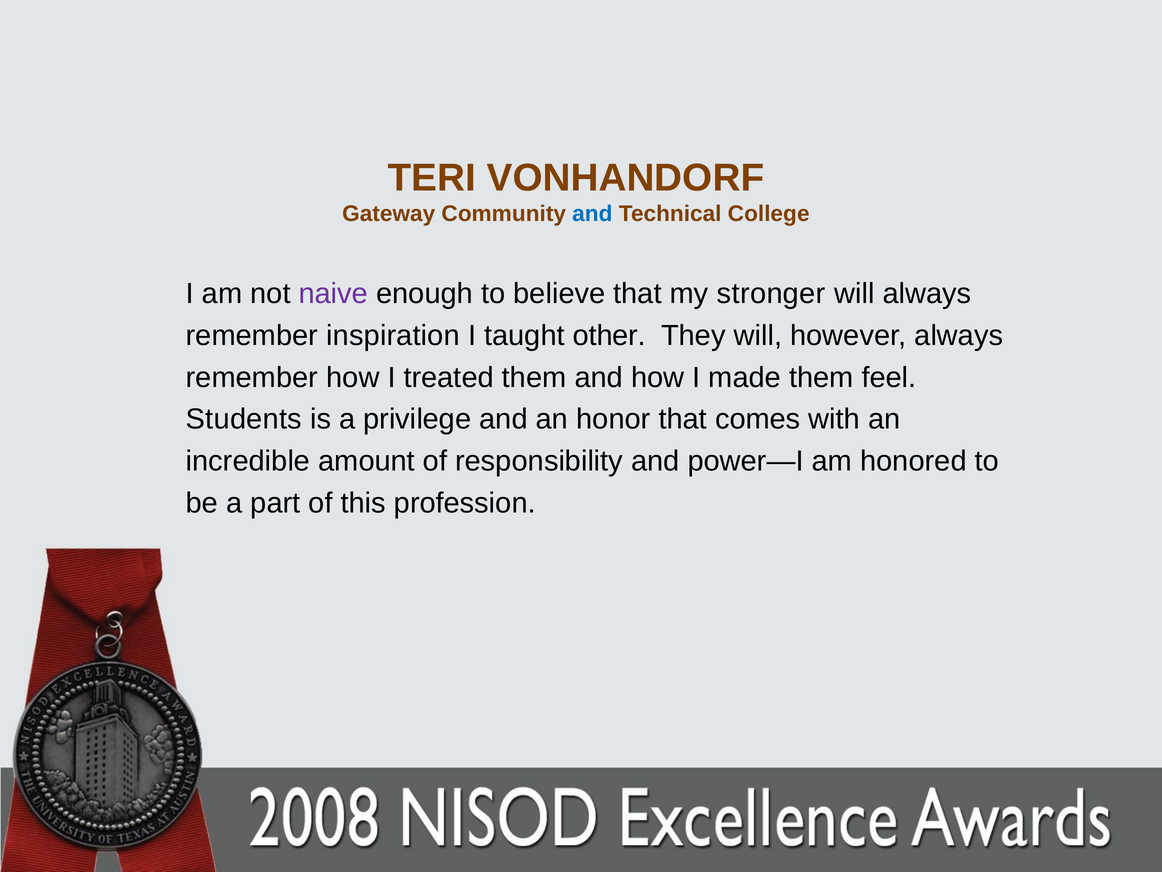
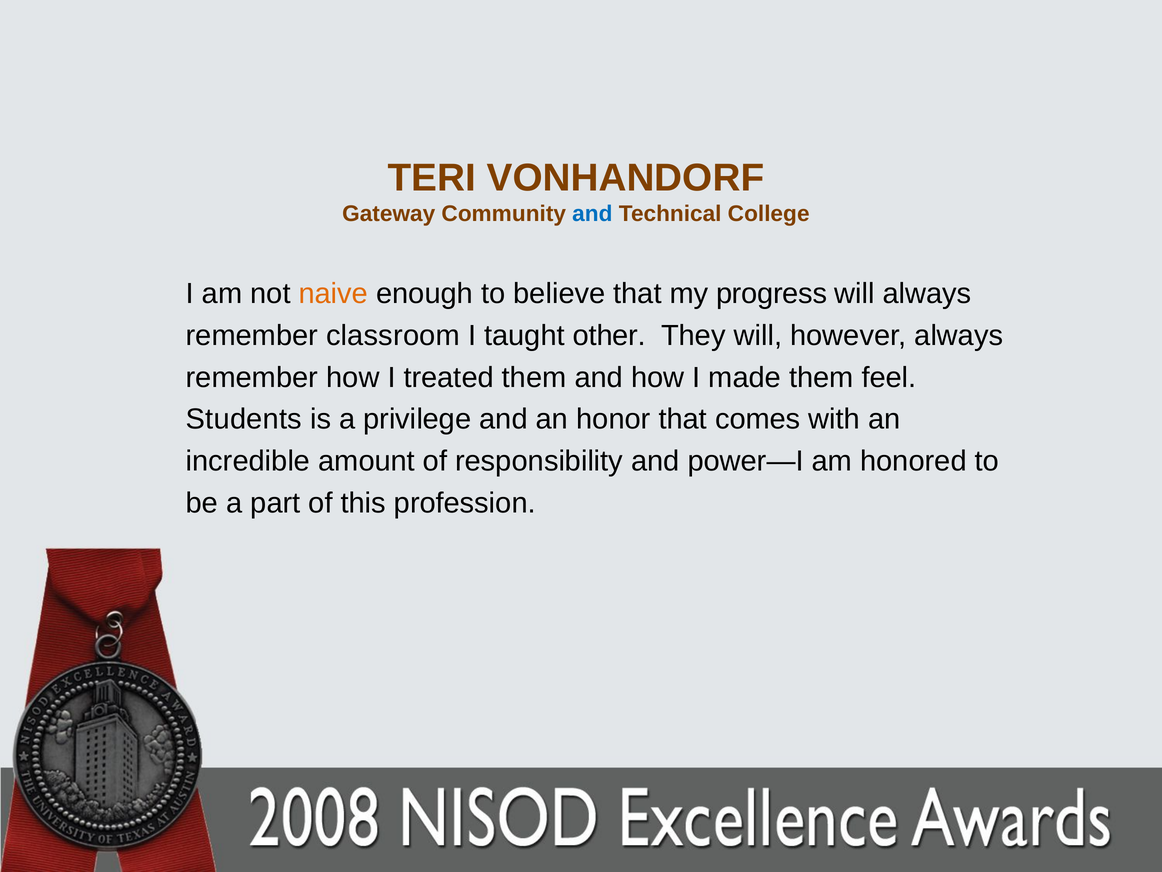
naive colour: purple -> orange (333, 294)
stronger: stronger -> progress (772, 294)
inspiration: inspiration -> classroom (393, 335)
